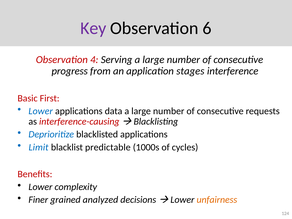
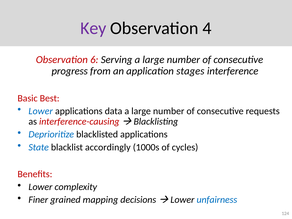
6: 6 -> 4 (207, 28)
4: 4 -> 6 (94, 60)
First: First -> Best (50, 98)
Limit: Limit -> State (39, 147)
predictable: predictable -> accordingly (108, 147)
analyzed: analyzed -> mapping (100, 200)
unfairness colour: orange -> blue (217, 200)
